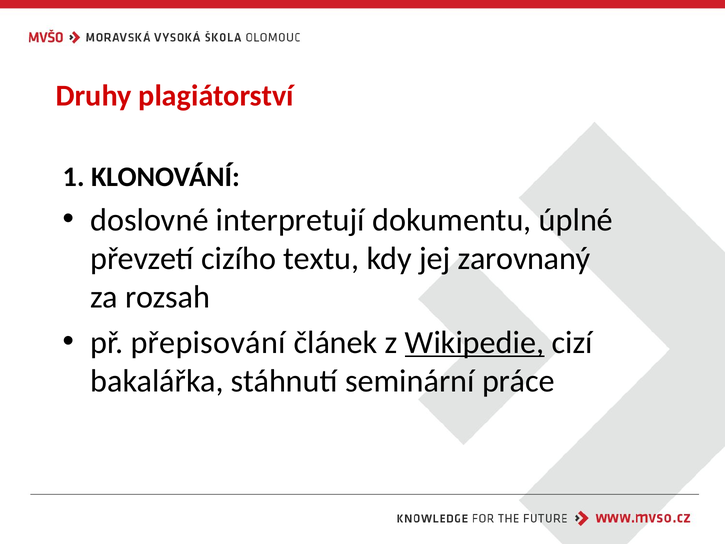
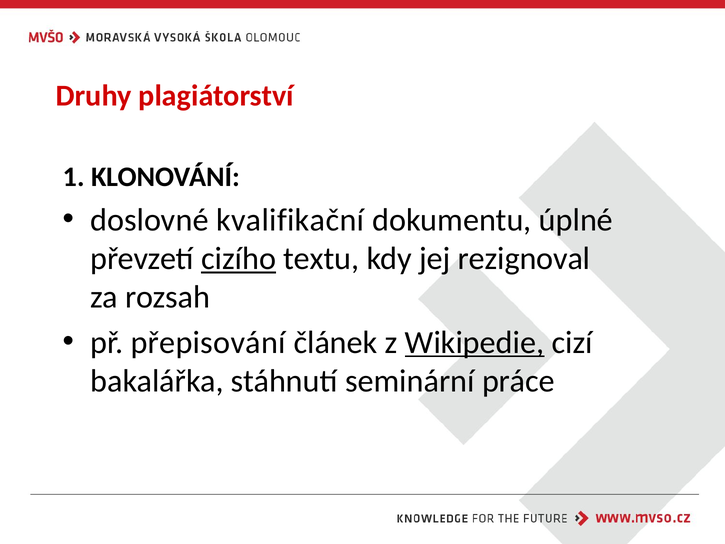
interpretují: interpretují -> kvalifikační (290, 220)
cizího underline: none -> present (239, 258)
zarovnaný: zarovnaný -> rezignoval (524, 258)
